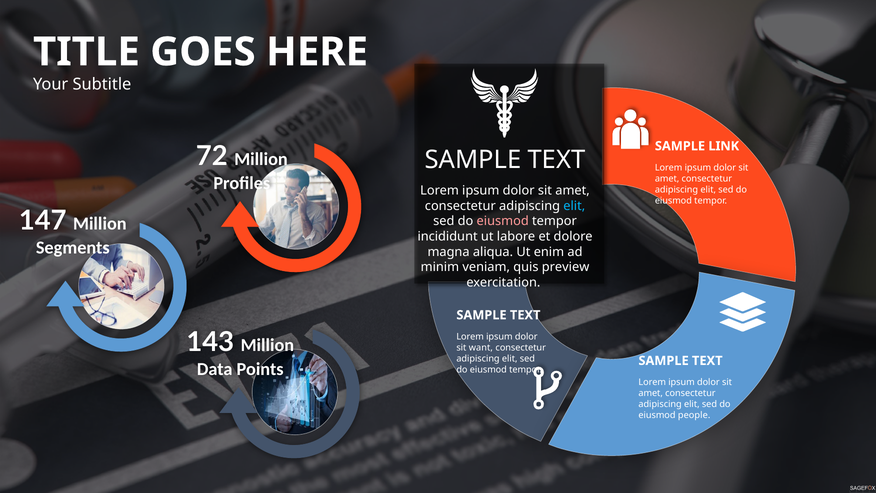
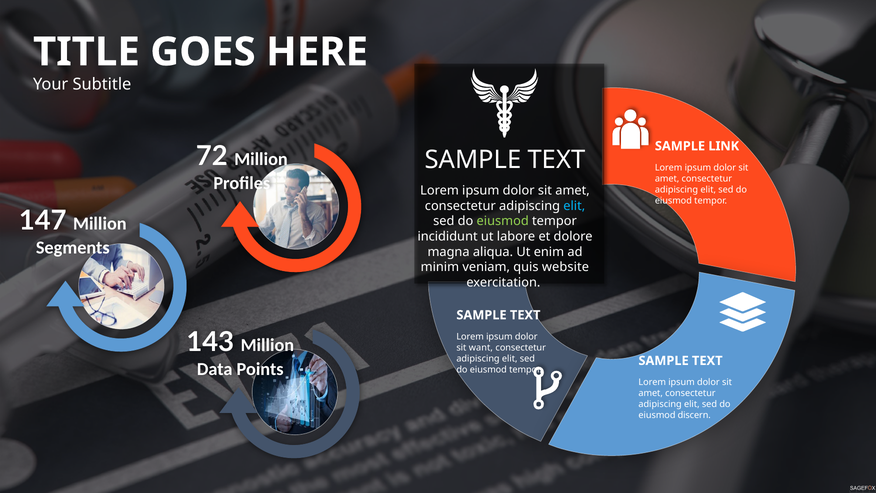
eiusmod colour: pink -> light green (503, 221)
preview: preview -> website (566, 267)
people: people -> discern (694, 415)
